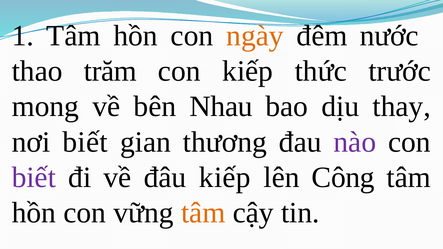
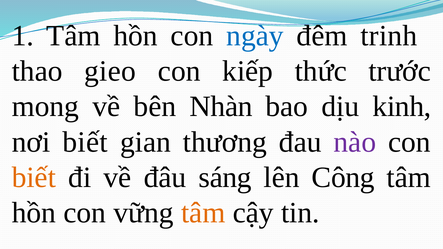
ngày colour: orange -> blue (255, 36)
nước: nước -> trinh (389, 36)
trăm: trăm -> gieo (110, 71)
Nhau: Nhau -> Nhàn (221, 107)
thay: thay -> kinh (402, 107)
biết colour: purple -> orange (34, 178)
đâu kiếp: kiếp -> sáng (225, 178)
